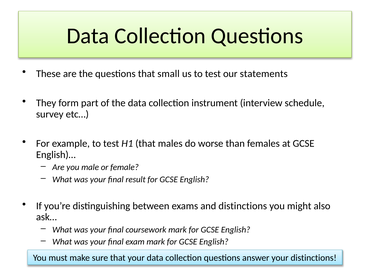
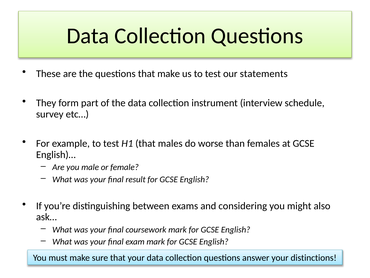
that small: small -> make (169, 73)
and distinctions: distinctions -> considering (243, 206)
